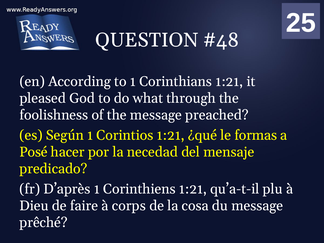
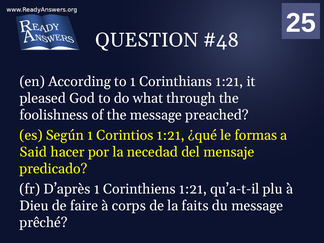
Posé: Posé -> Said (33, 152)
cosa: cosa -> faits (195, 206)
